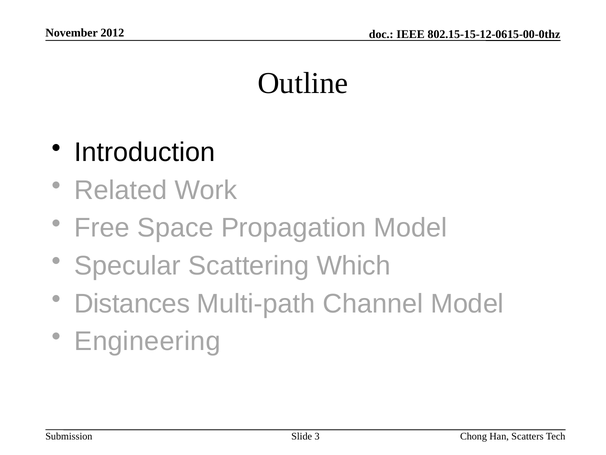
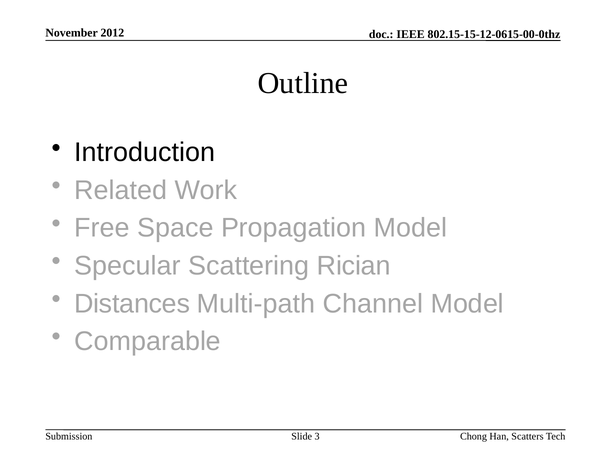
Which: Which -> Rician (354, 266)
Engineering: Engineering -> Comparable (148, 341)
